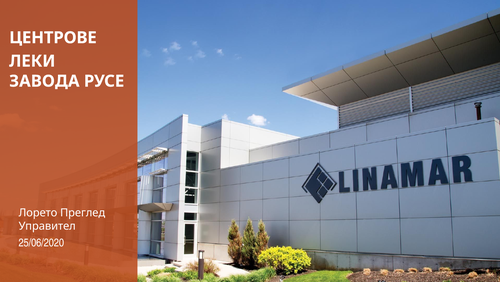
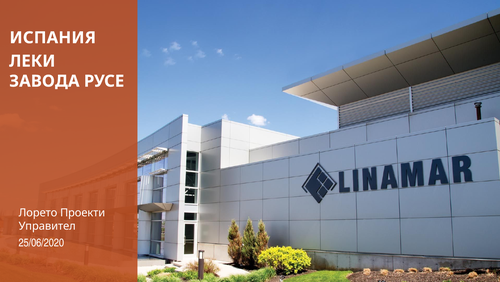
ЦЕНТРОВЕ: ЦЕНТРОВЕ -> ИСПАНИЯ (53, 38)
Преглед: Преглед -> Проекти (83, 212)
